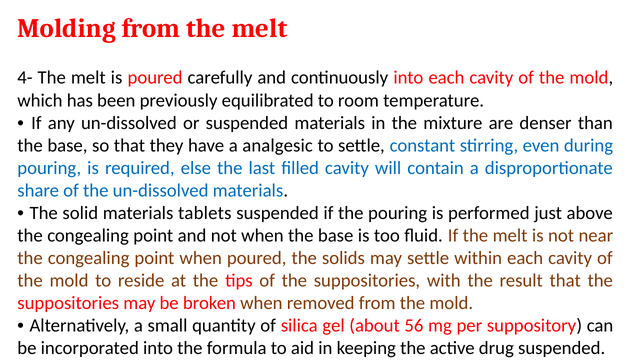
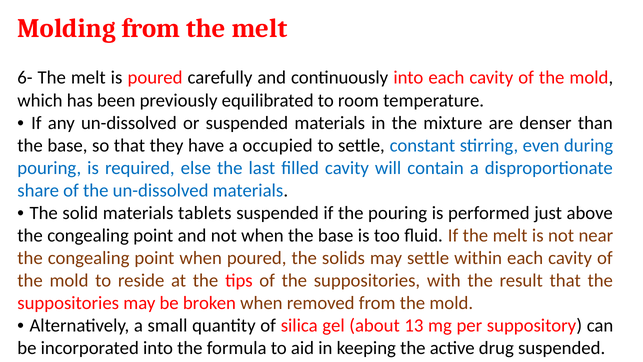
4-: 4- -> 6- (25, 78)
analgesic: analgesic -> occupied (278, 145)
56: 56 -> 13 (414, 325)
